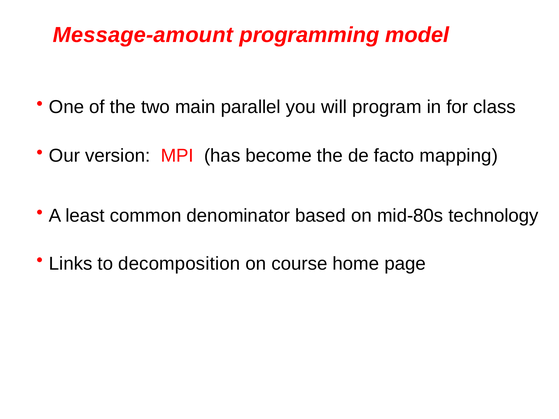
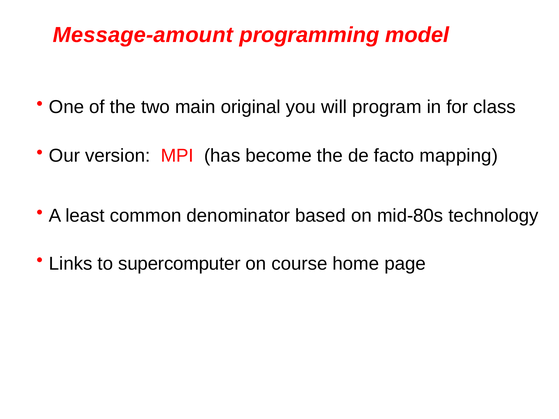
parallel: parallel -> original (251, 107)
decomposition: decomposition -> supercomputer (179, 264)
